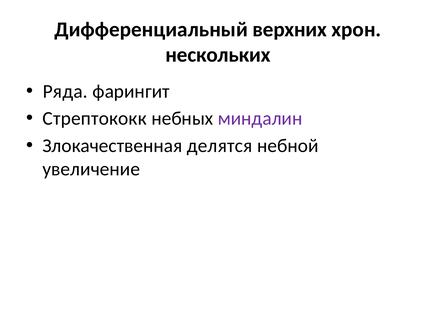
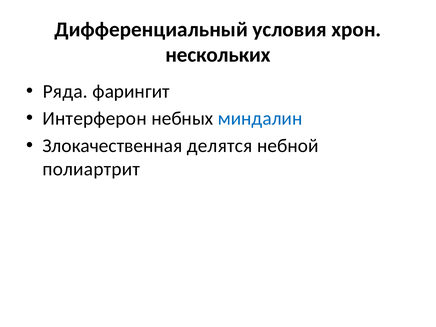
верхних: верхних -> условия (290, 29)
Стрептококк: Стрептококк -> Интерферон (95, 119)
миндалин colour: purple -> blue (260, 119)
увеличение: увеличение -> полиартрит (91, 169)
